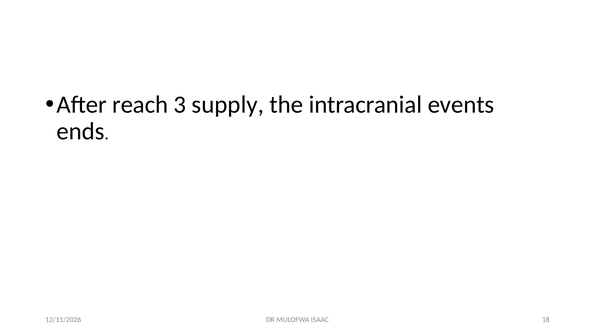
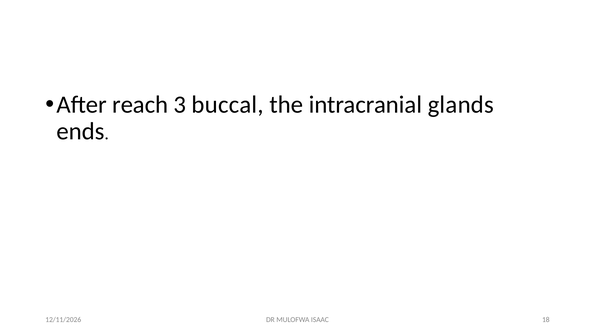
supply: supply -> buccal (228, 105)
events: events -> glands (461, 105)
